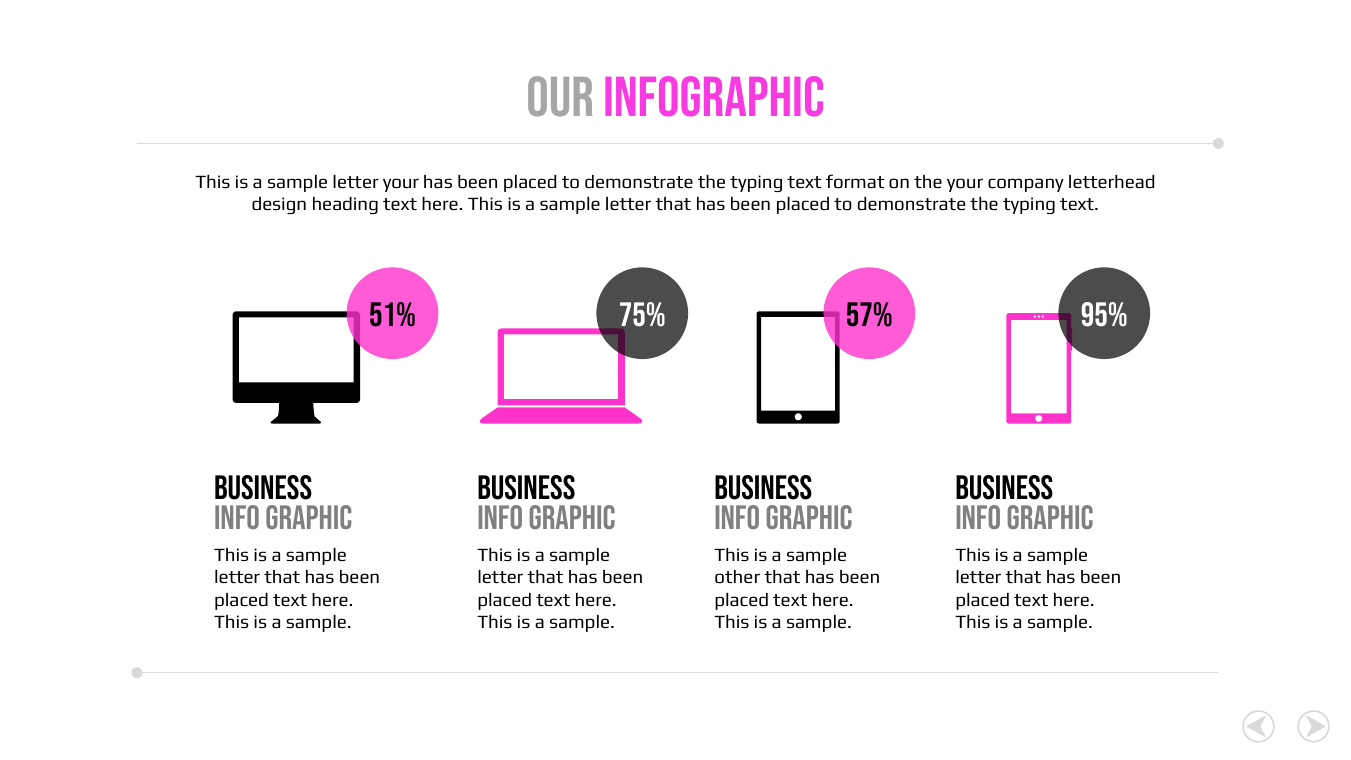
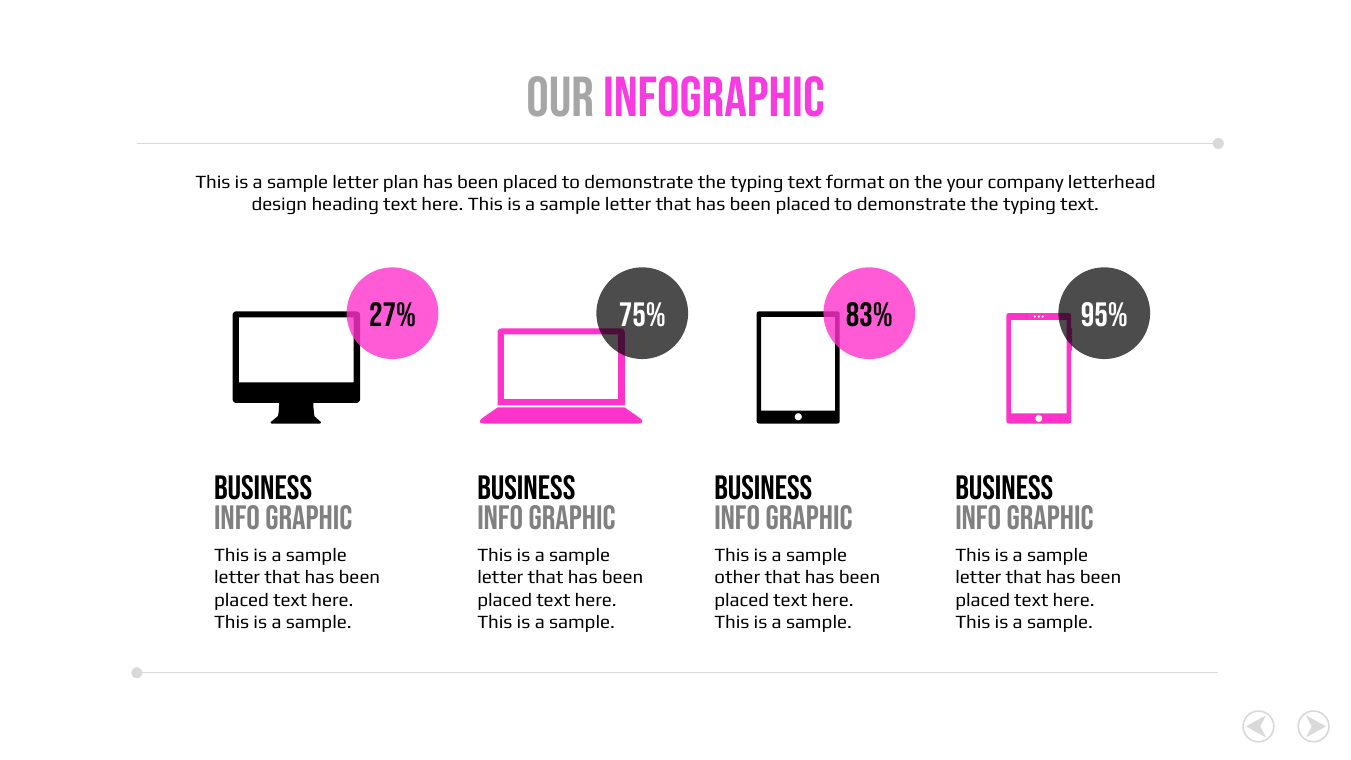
letter your: your -> plan (401, 182)
51%: 51% -> 27% (393, 315)
57%: 57% -> 83% (869, 315)
